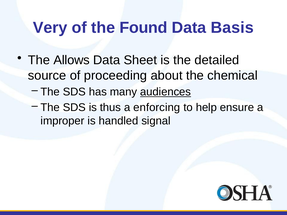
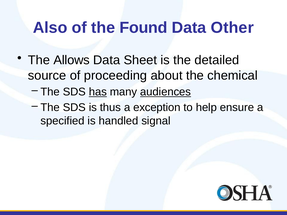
Very: Very -> Also (50, 28)
Basis: Basis -> Other (232, 28)
has underline: none -> present (98, 92)
enforcing: enforcing -> exception (157, 108)
improper: improper -> specified (63, 121)
